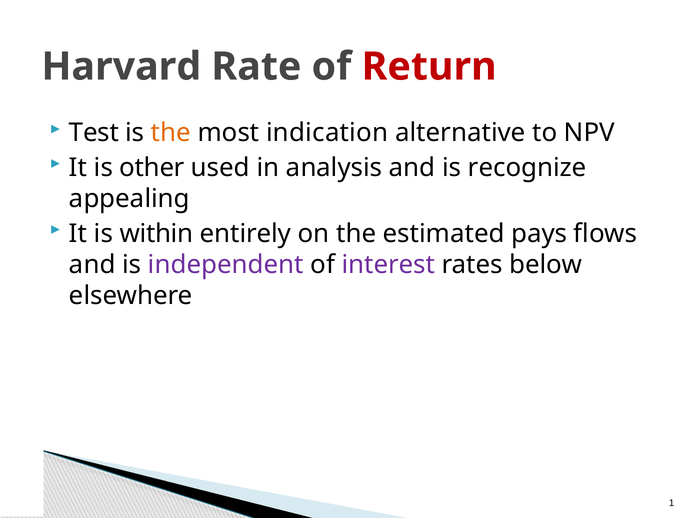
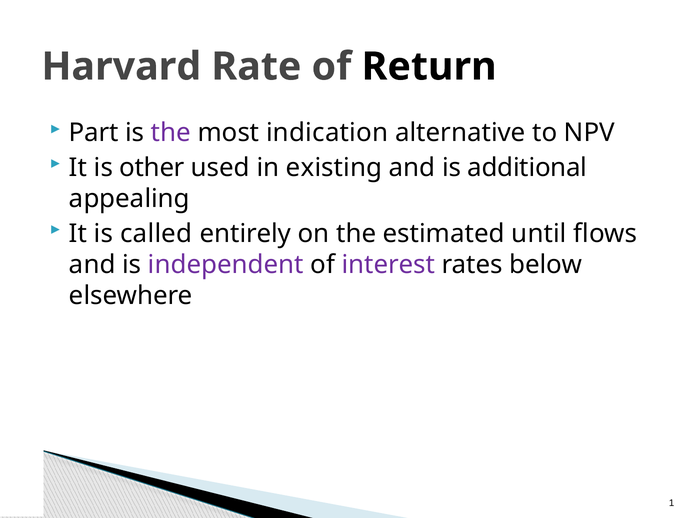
Return colour: red -> black (429, 67)
Test: Test -> Part (94, 133)
the colour: orange -> purple (171, 133)
analysis: analysis -> existing (334, 168)
recognize: recognize -> additional (527, 168)
within: within -> called (156, 234)
pays: pays -> until (539, 234)
